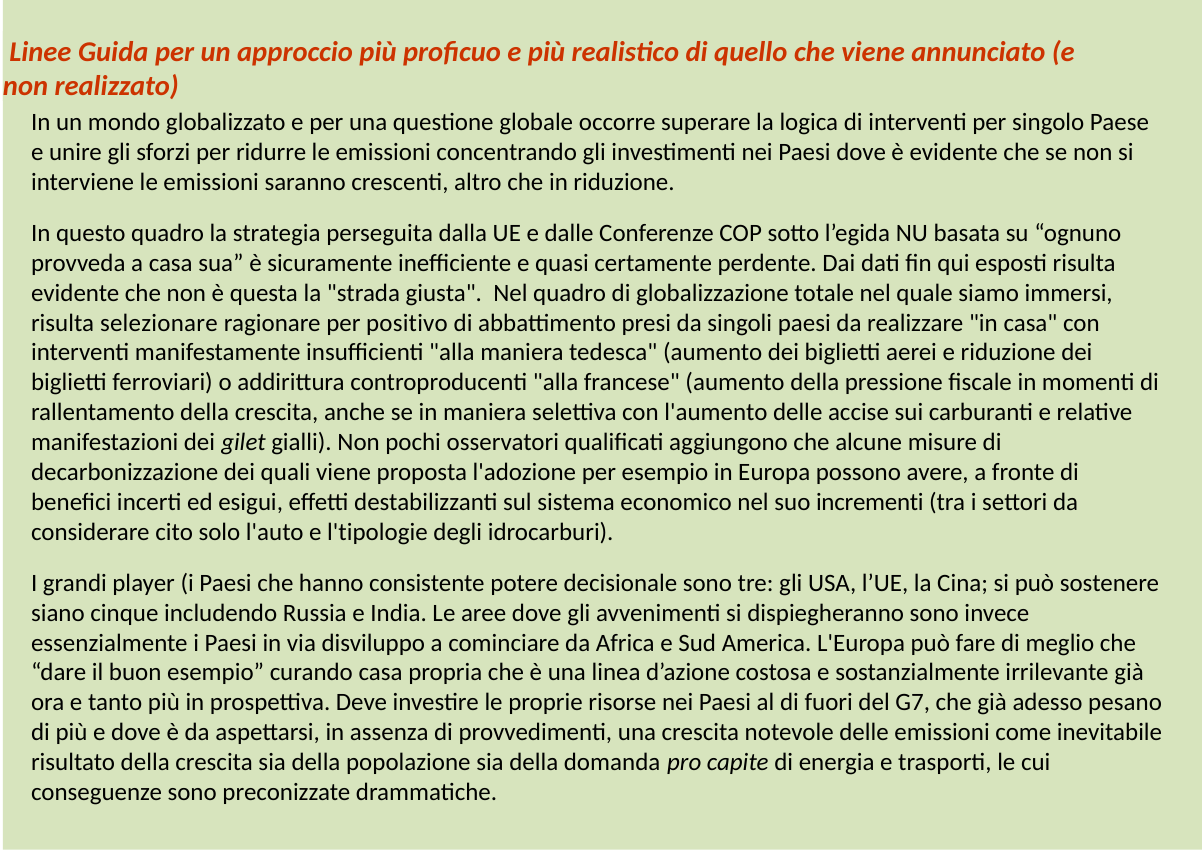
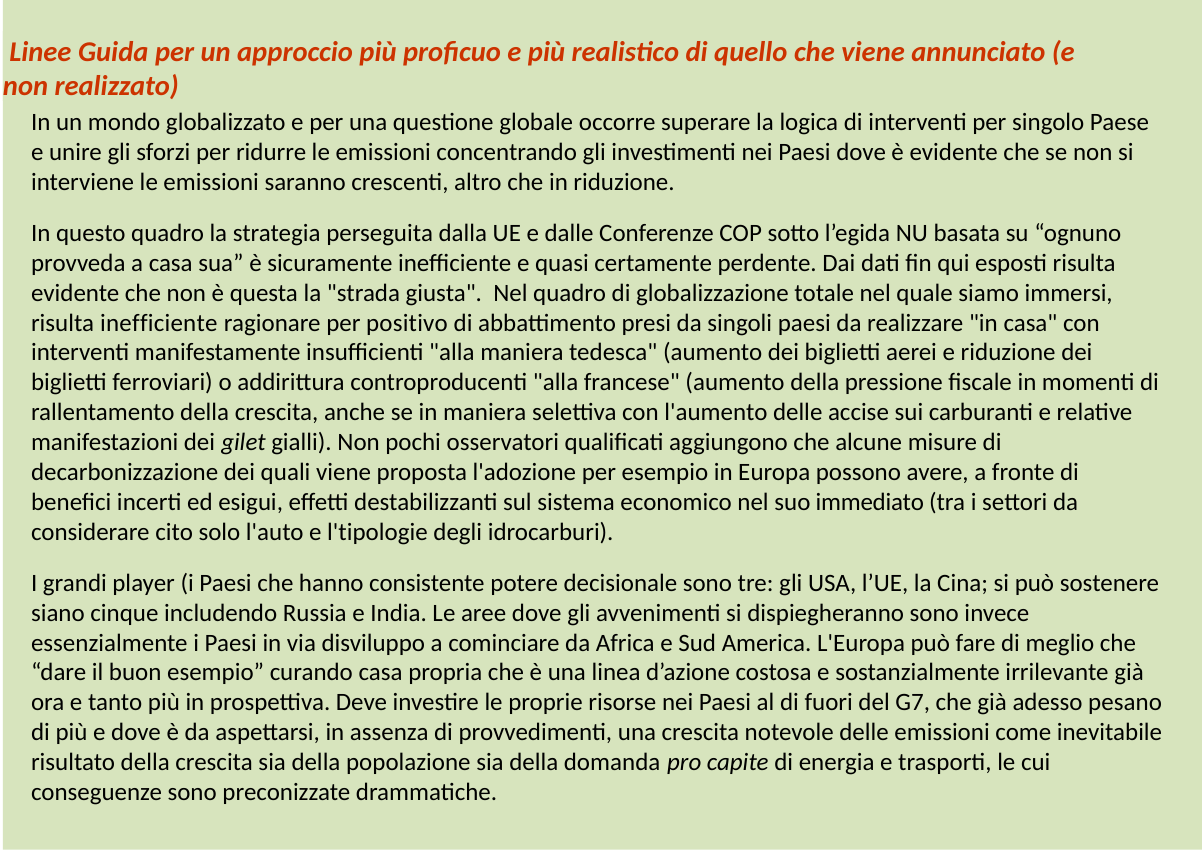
risulta selezionare: selezionare -> inefficiente (159, 323)
incrementi: incrementi -> immediato (870, 503)
